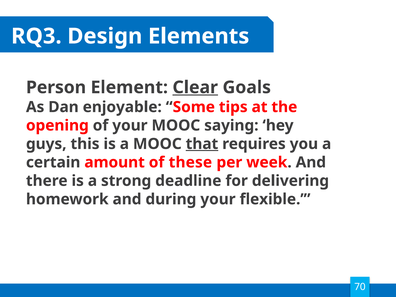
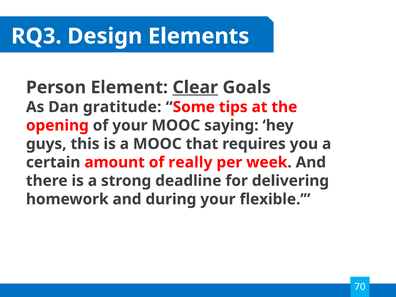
enjoyable: enjoyable -> gratitude (122, 107)
that underline: present -> none (202, 144)
these: these -> really (190, 162)
